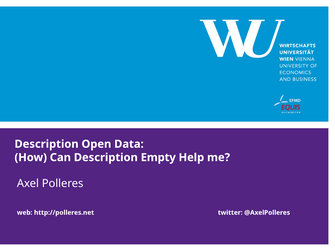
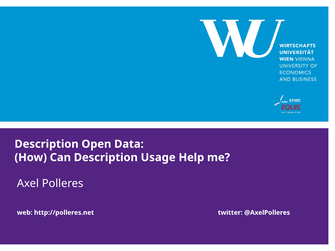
Empty: Empty -> Usage (158, 158)
